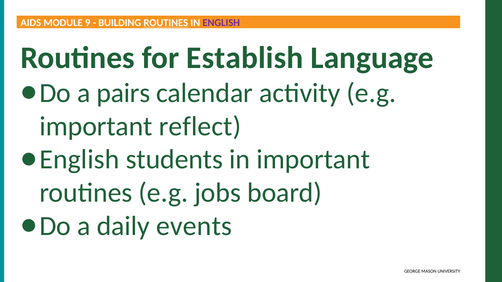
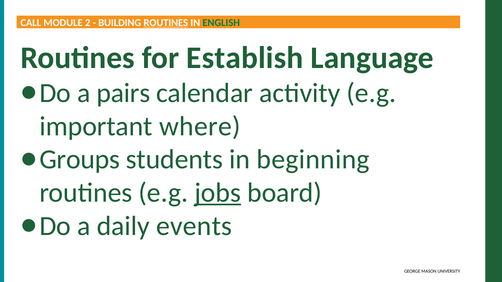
AIDS: AIDS -> CALL (31, 23)
9: 9 -> 2 (88, 23)
ENGLISH colour: purple -> green (221, 23)
reflect: reflect -> where (200, 126)
English: English -> Groups (80, 160)
in important: important -> beginning (313, 160)
jobs underline: none -> present (218, 193)
